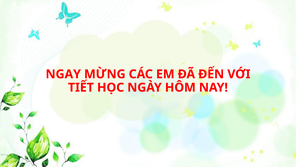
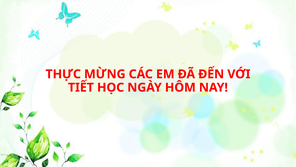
NGAY: NGAY -> THỰC (63, 74)
